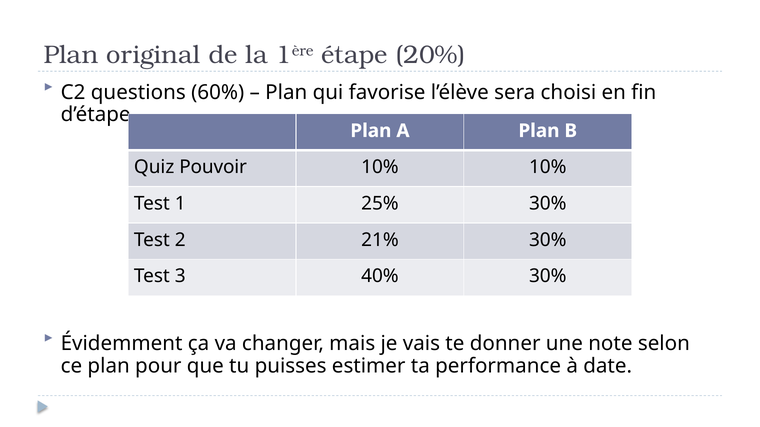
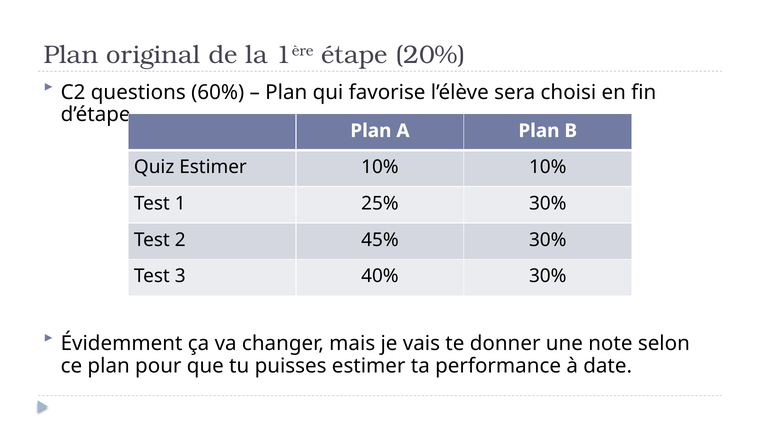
Quiz Pouvoir: Pouvoir -> Estimer (213, 167)
21%: 21% -> 45% (380, 240)
